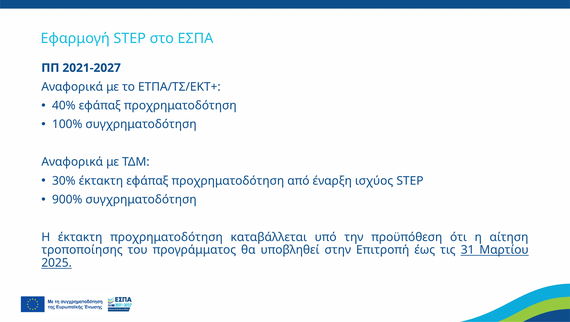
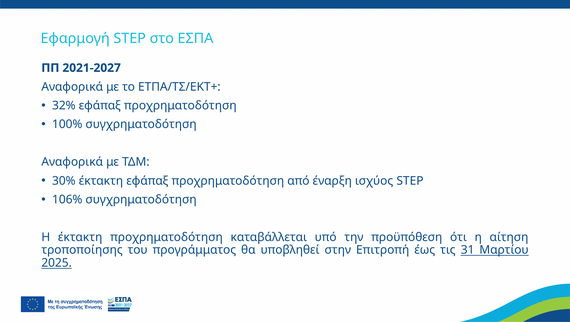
40%: 40% -> 32% (64, 106)
900%: 900% -> 106% (67, 200)
